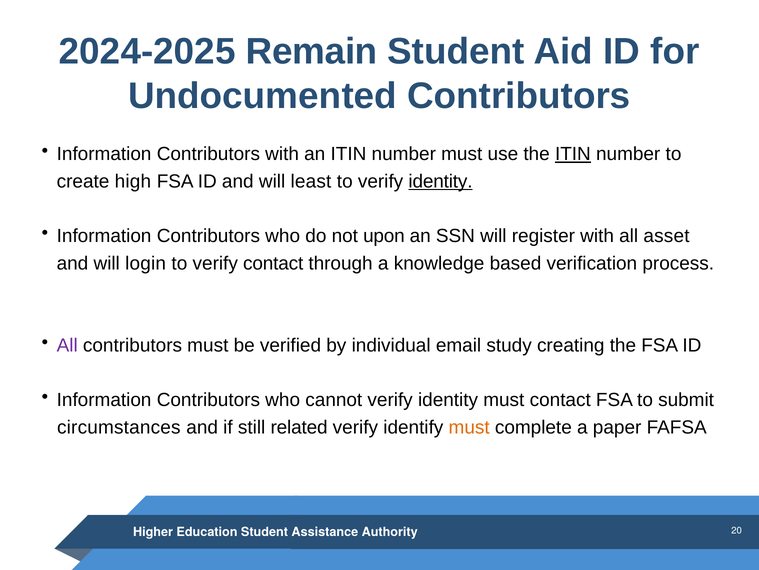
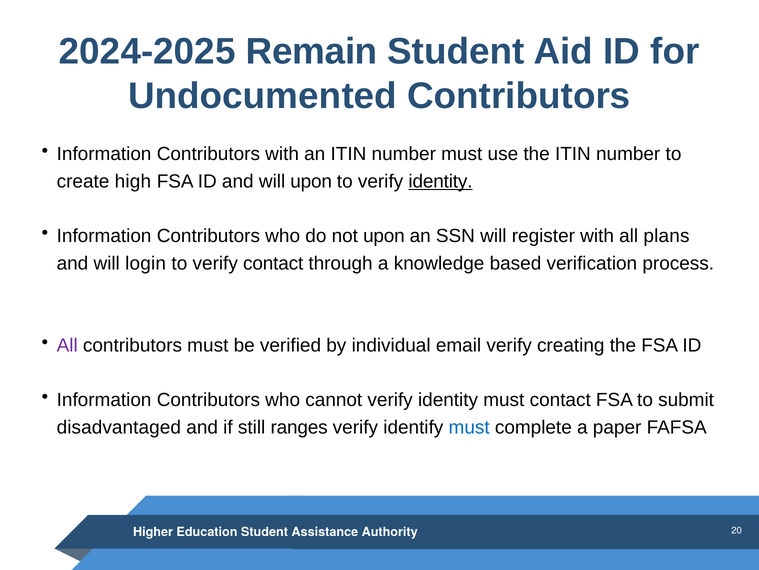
ITIN underline: present -> none (573, 154)
will least: least -> upon (311, 181)
asset: asset -> plans (666, 236)
email study: study -> verify (509, 345)
circumstances: circumstances -> disadvantaged (119, 427)
related: related -> ranges (299, 427)
must colour: orange -> blue (469, 427)
